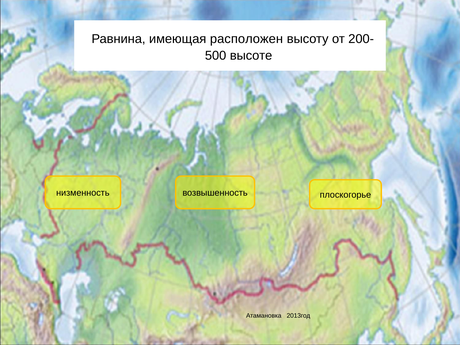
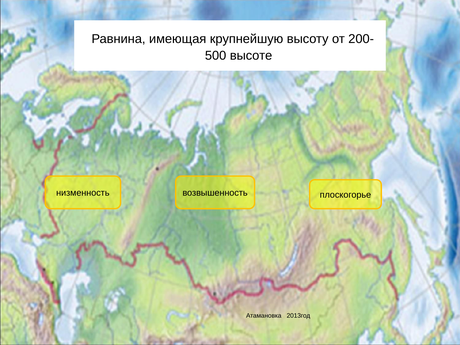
расположен: расположен -> крупнейшую (247, 39)
